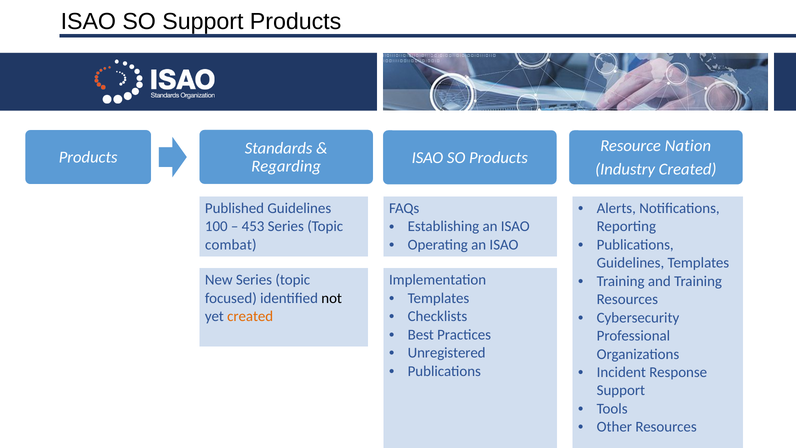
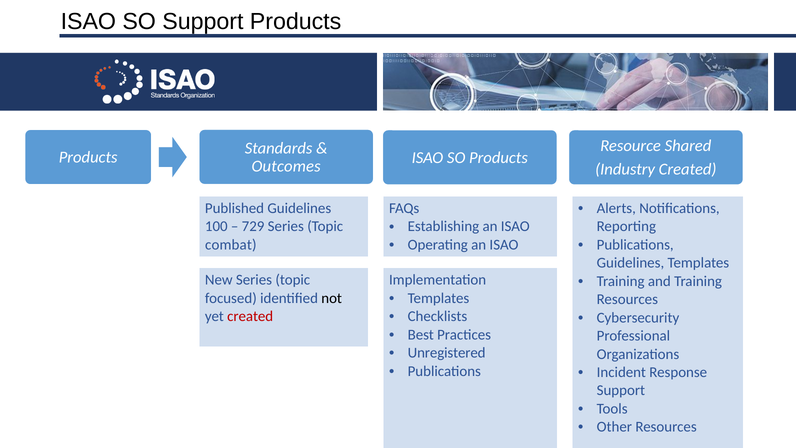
Nation: Nation -> Shared (688, 146)
Regarding: Regarding -> Outcomes (286, 166)
453: 453 -> 729 (253, 226)
created colour: orange -> red (250, 316)
